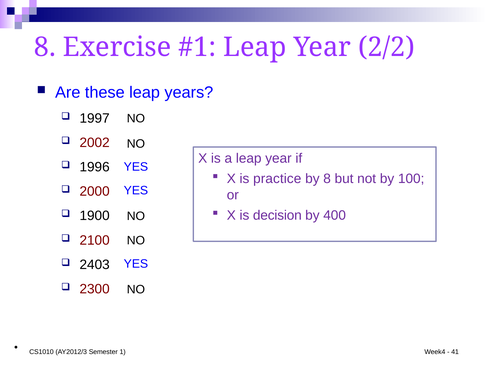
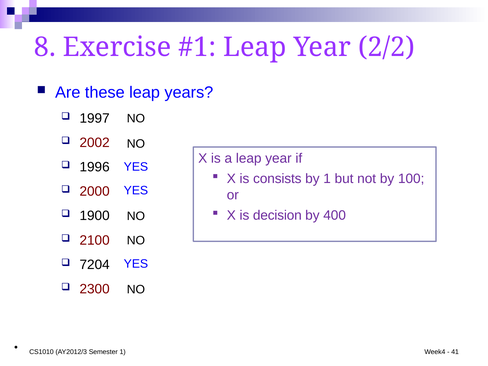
practice: practice -> consists (277, 179)
by 8: 8 -> 1 (327, 179)
2403: 2403 -> 7204 (95, 265)
